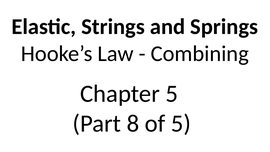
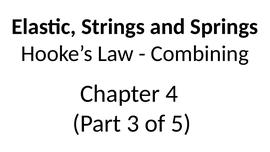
Chapter 5: 5 -> 4 (172, 94)
8: 8 -> 3 (133, 123)
